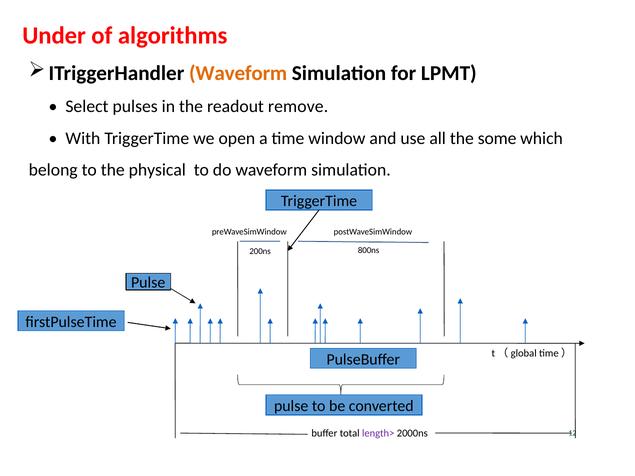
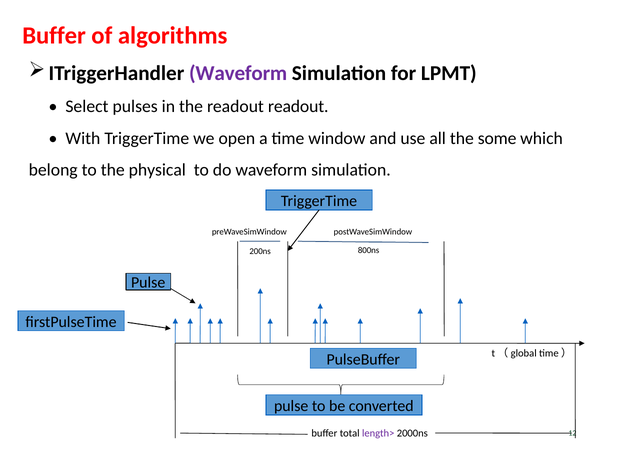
Under: Under -> Buffer (54, 35)
Waveform colour: orange -> purple (238, 73)
readout remove: remove -> readout (298, 107)
